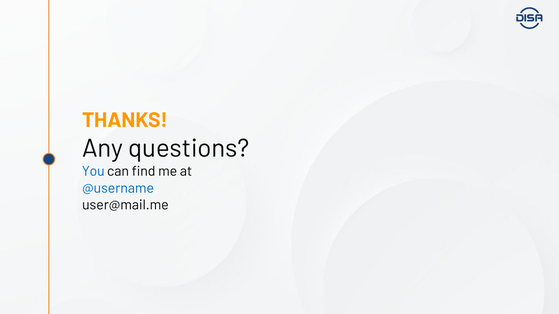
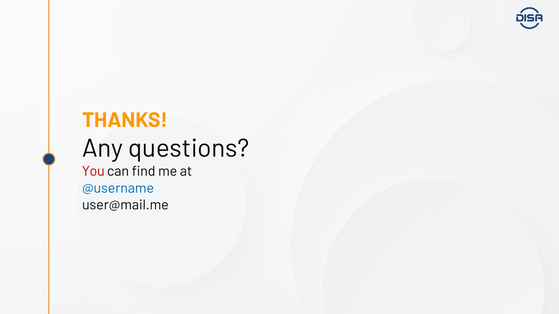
You colour: blue -> red (93, 172)
